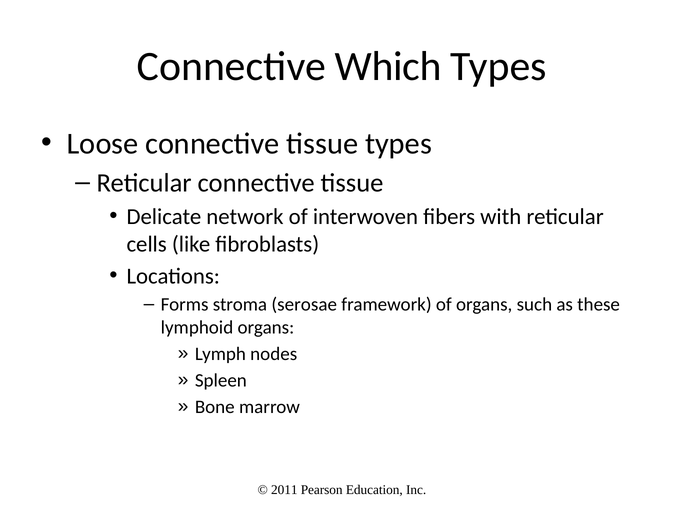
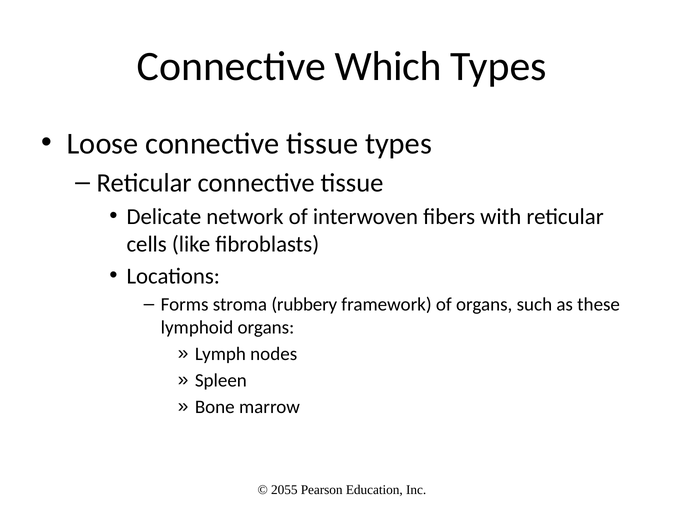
serosae: serosae -> rubbery (304, 305)
2011: 2011 -> 2055 (284, 490)
